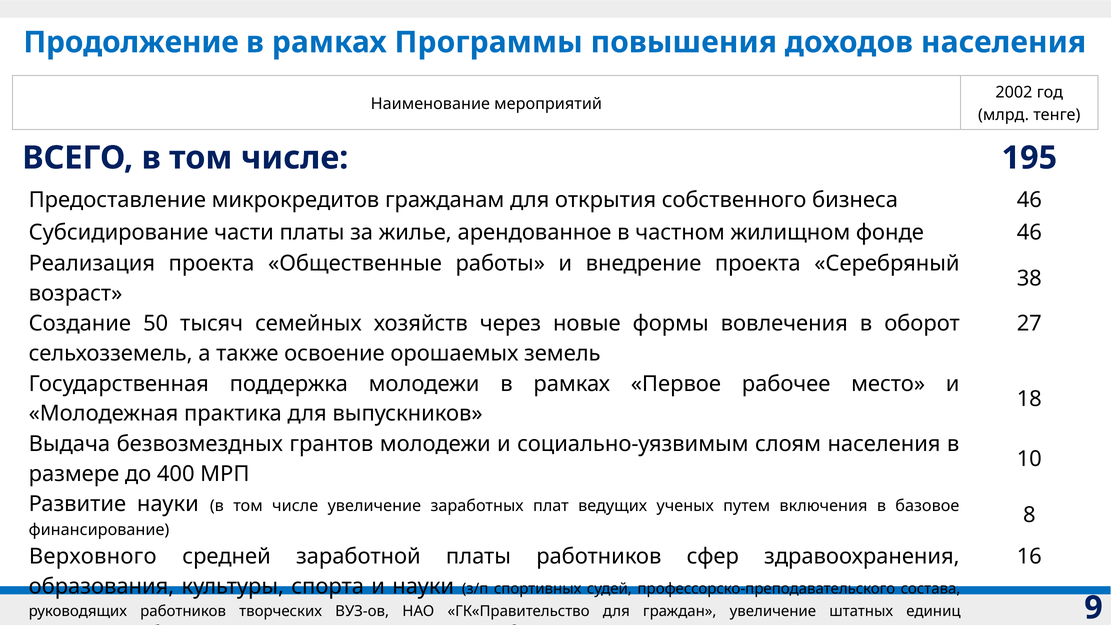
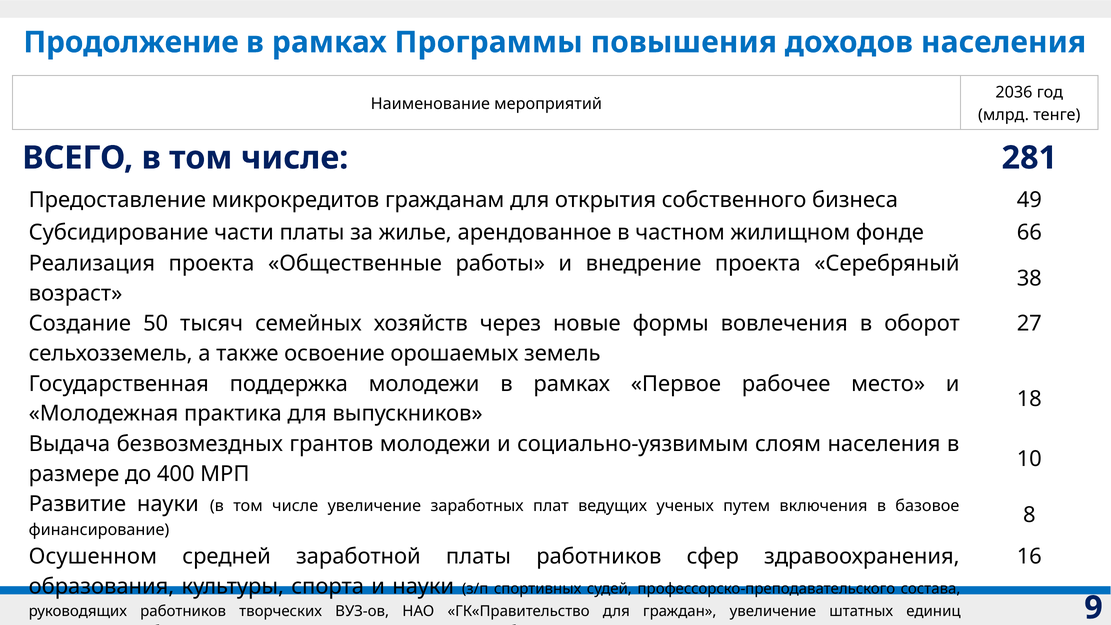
2002: 2002 -> 2036 (1014, 93)
195: 195 -> 281 (1029, 158)
бизнеса 46: 46 -> 49 (1029, 200)
фонде 46: 46 -> 66 (1029, 232)
Верховного: Верховного -> Осушенном (93, 556)
